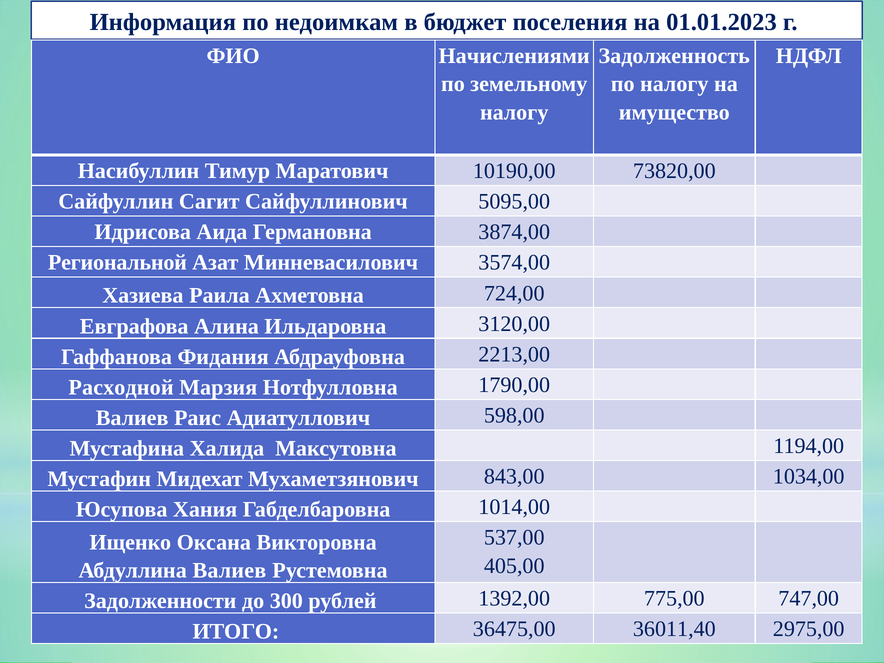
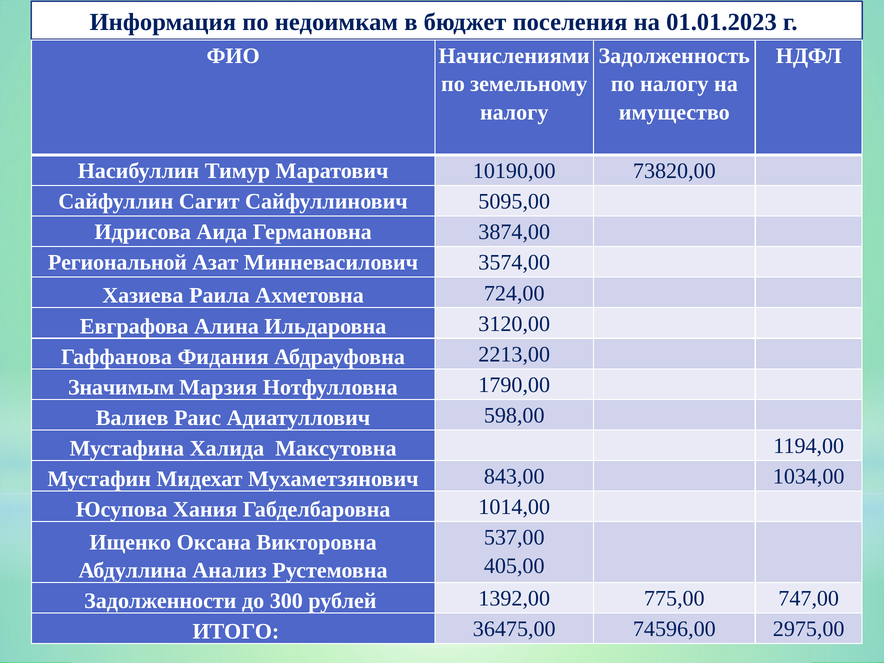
Расходной: Расходной -> Значимым (121, 387)
Абдуллина Валиев: Валиев -> Анализ (229, 571)
36011,40: 36011,40 -> 74596,00 (674, 629)
